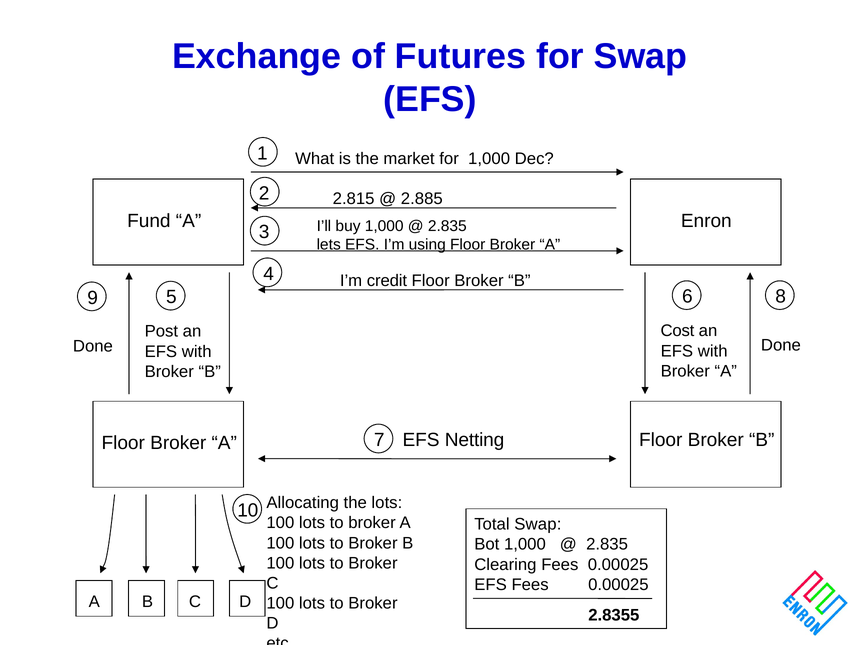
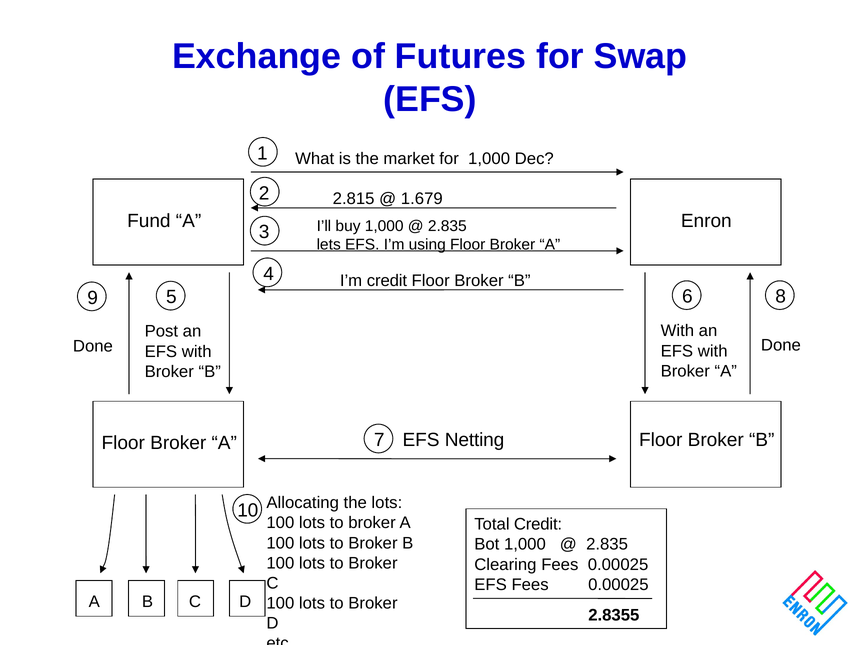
2.885: 2.885 -> 1.679 (422, 199)
Cost: Cost -> With (677, 331)
Total Swap: Swap -> Credit (538, 524)
